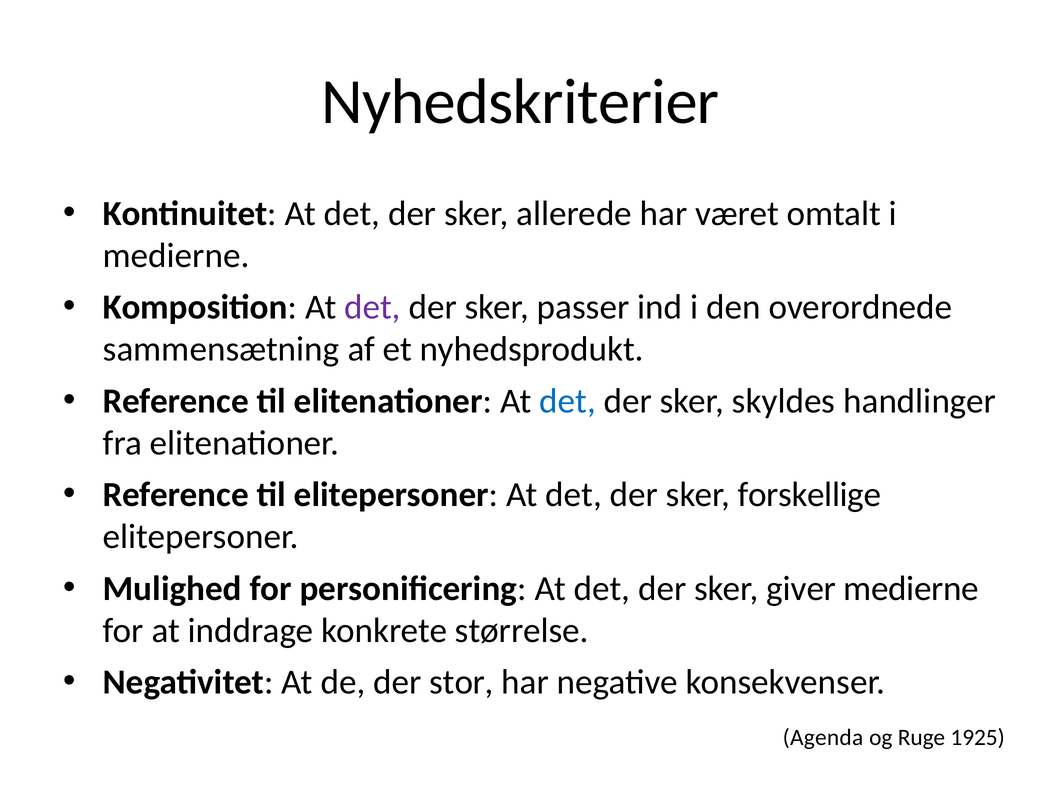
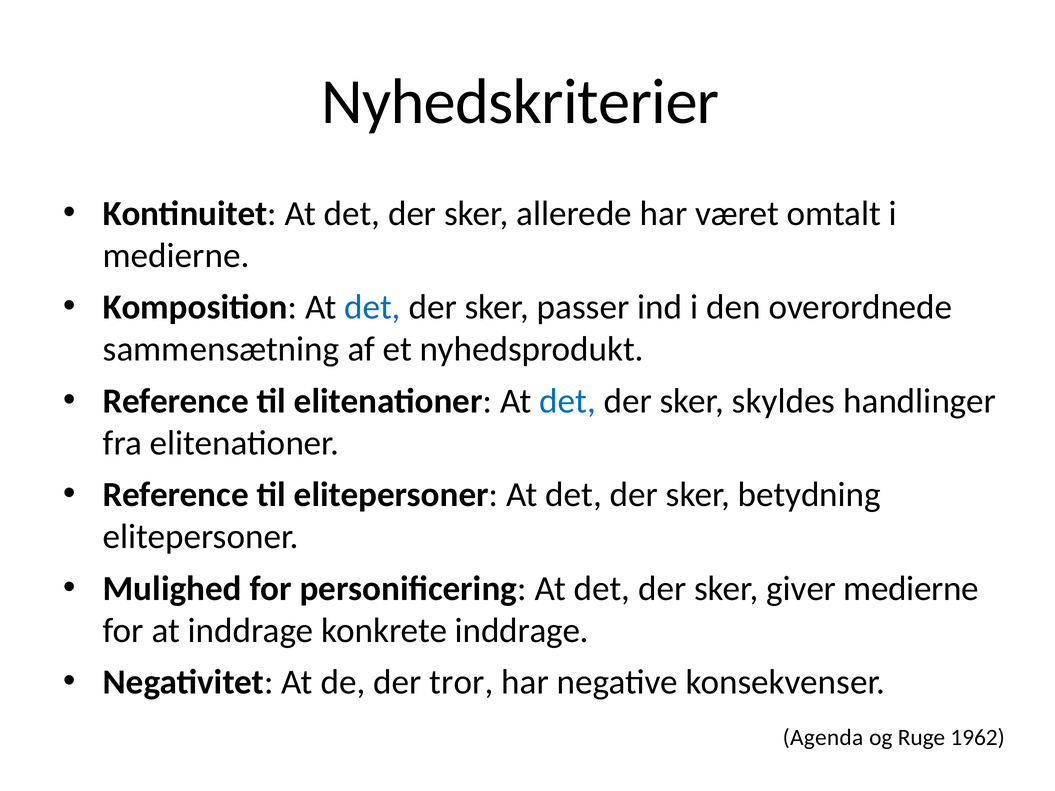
det colour: purple -> blue (373, 307)
forskellige: forskellige -> betydning (809, 495)
konkrete størrelse: størrelse -> inddrage (522, 631)
stor: stor -> tror (461, 682)
1925: 1925 -> 1962 (978, 738)
